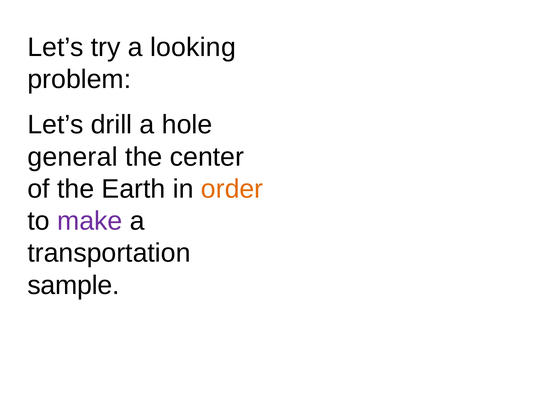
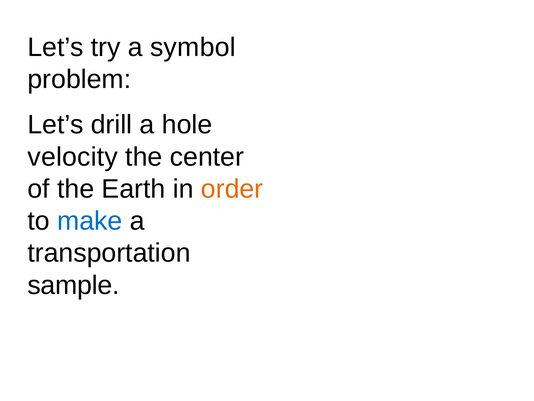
looking: looking -> symbol (193, 47)
general: general -> velocity (73, 157)
make colour: purple -> blue (90, 221)
